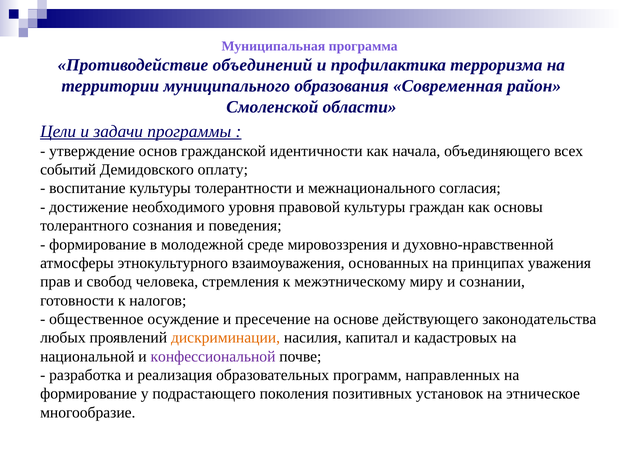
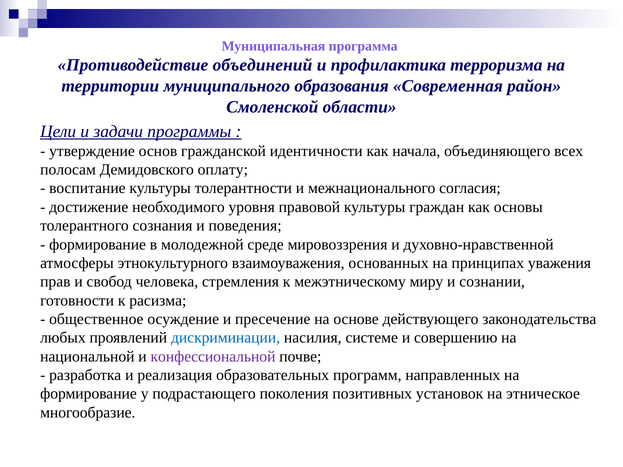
событий: событий -> полосам (68, 170)
налогов: налогов -> расизма (158, 301)
дискриминации colour: orange -> blue (226, 338)
капитал: капитал -> системе (372, 338)
кадастровых: кадастровых -> совершению (456, 338)
